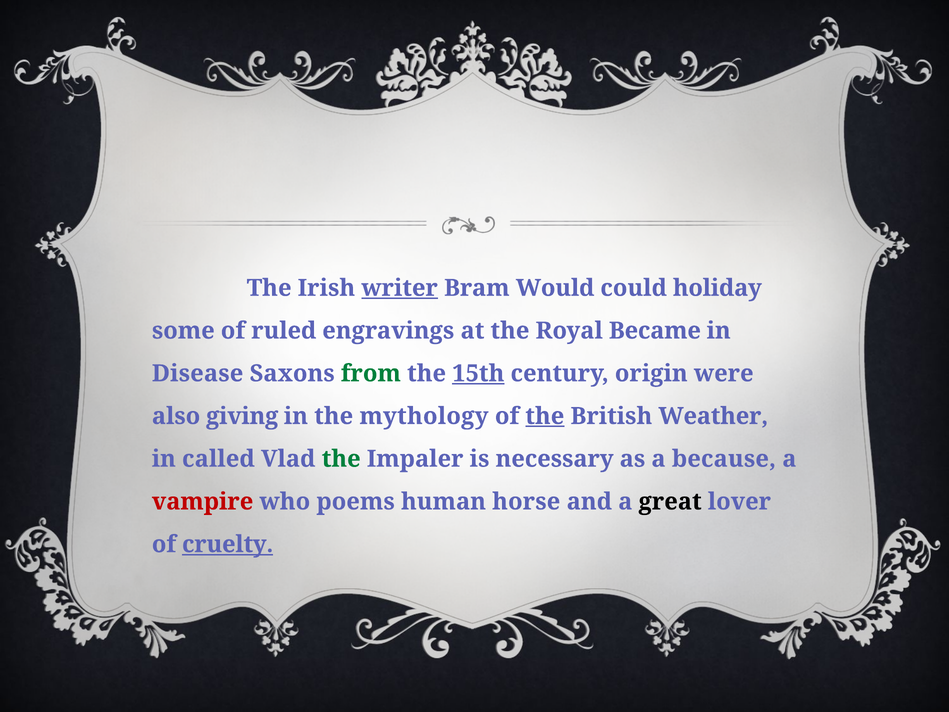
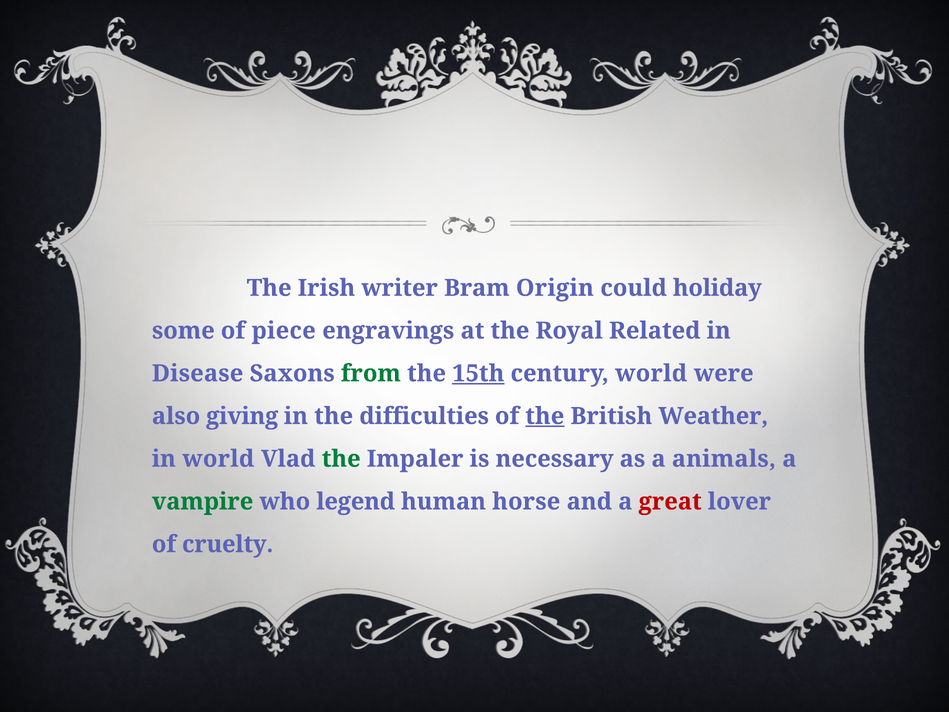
writer underline: present -> none (400, 288)
Would: Would -> Origin (555, 288)
ruled: ruled -> piece (284, 331)
Became: Became -> Related (655, 331)
century origin: origin -> world (651, 373)
mythology: mythology -> difficulties (424, 416)
in called: called -> world (218, 459)
because: because -> animals (724, 459)
vampire colour: red -> green (203, 501)
poems: poems -> legend (356, 501)
great colour: black -> red (670, 501)
cruelty underline: present -> none (228, 544)
